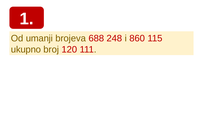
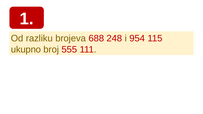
umanji: umanji -> razliku (39, 38)
860: 860 -> 954 (137, 38)
120: 120 -> 555 (69, 50)
